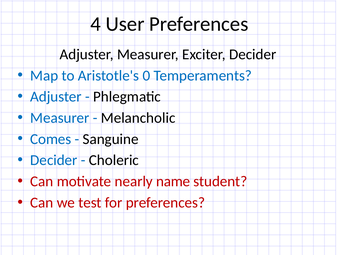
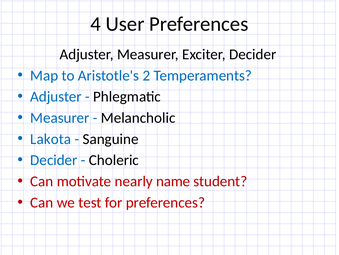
0: 0 -> 2 (146, 75)
Comes: Comes -> Lakota (51, 139)
